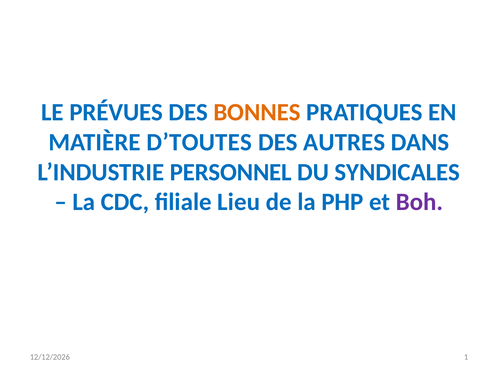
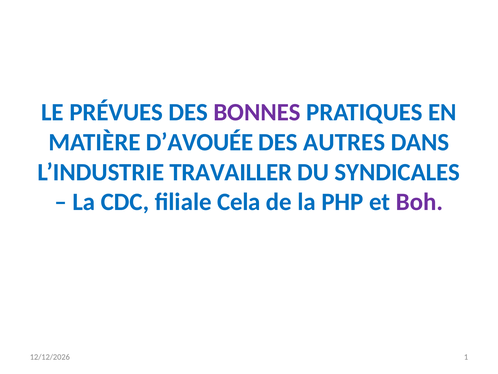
BONNES colour: orange -> purple (257, 112)
D’TOUTES: D’TOUTES -> D’AVOUÉE (199, 142)
PERSONNEL: PERSONNEL -> TRAVAILLER (231, 172)
Lieu: Lieu -> Cela (239, 202)
